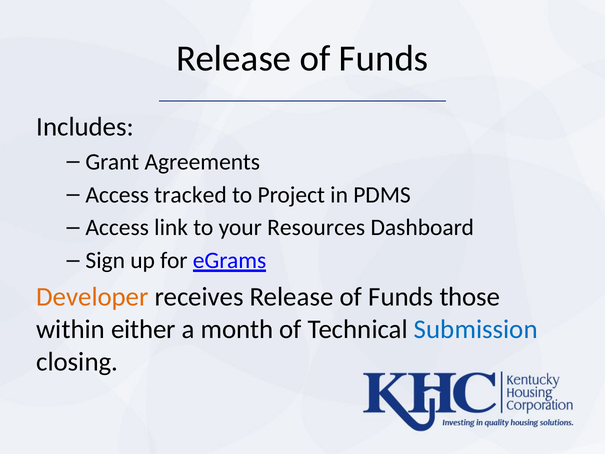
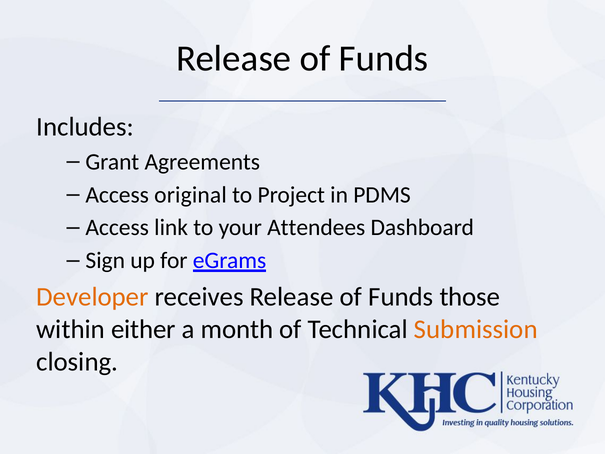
tracked: tracked -> original (191, 195)
Resources: Resources -> Attendees (316, 228)
Submission colour: blue -> orange (476, 329)
